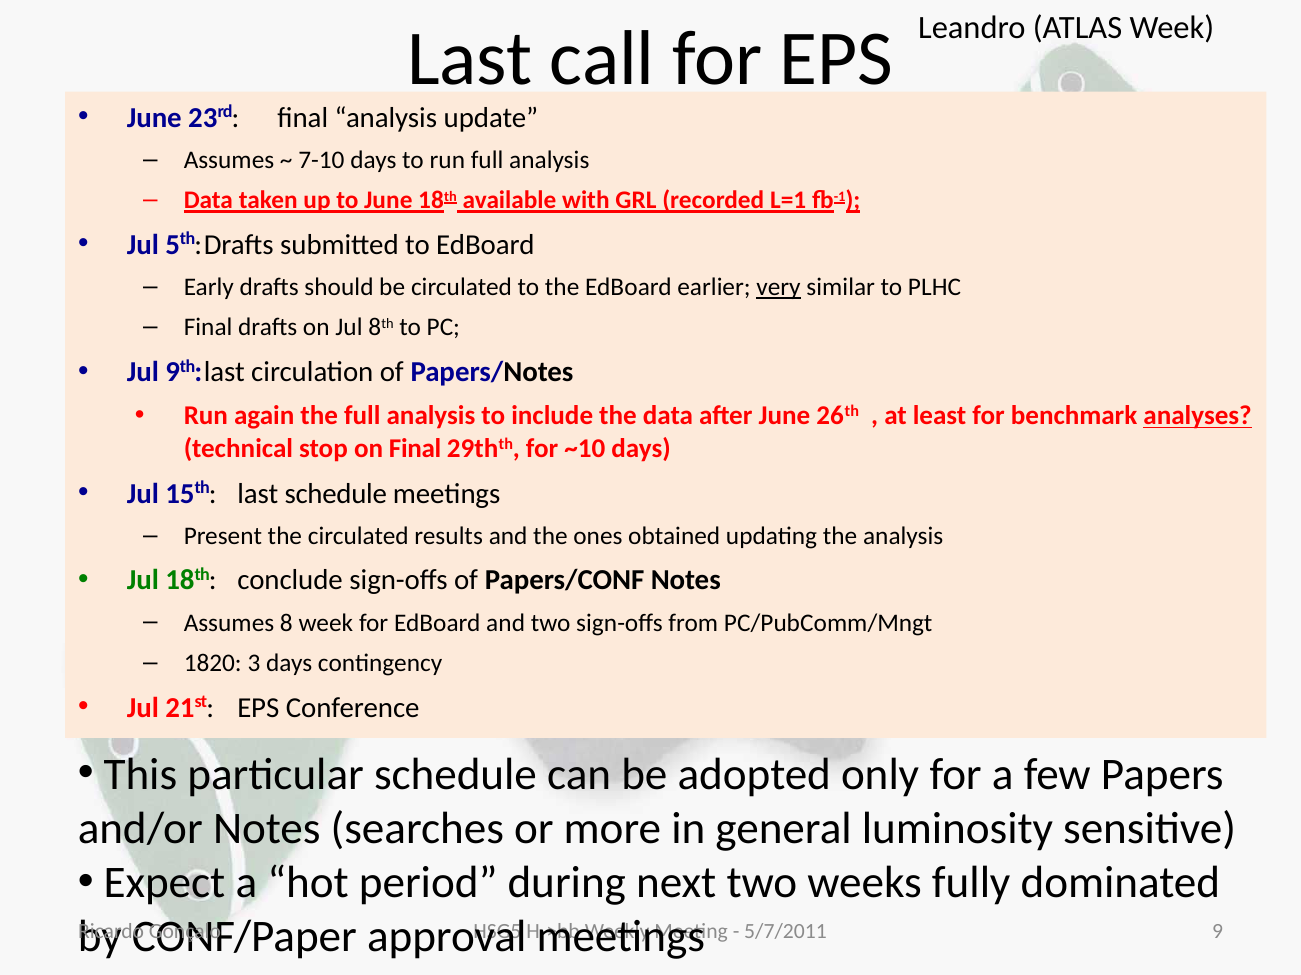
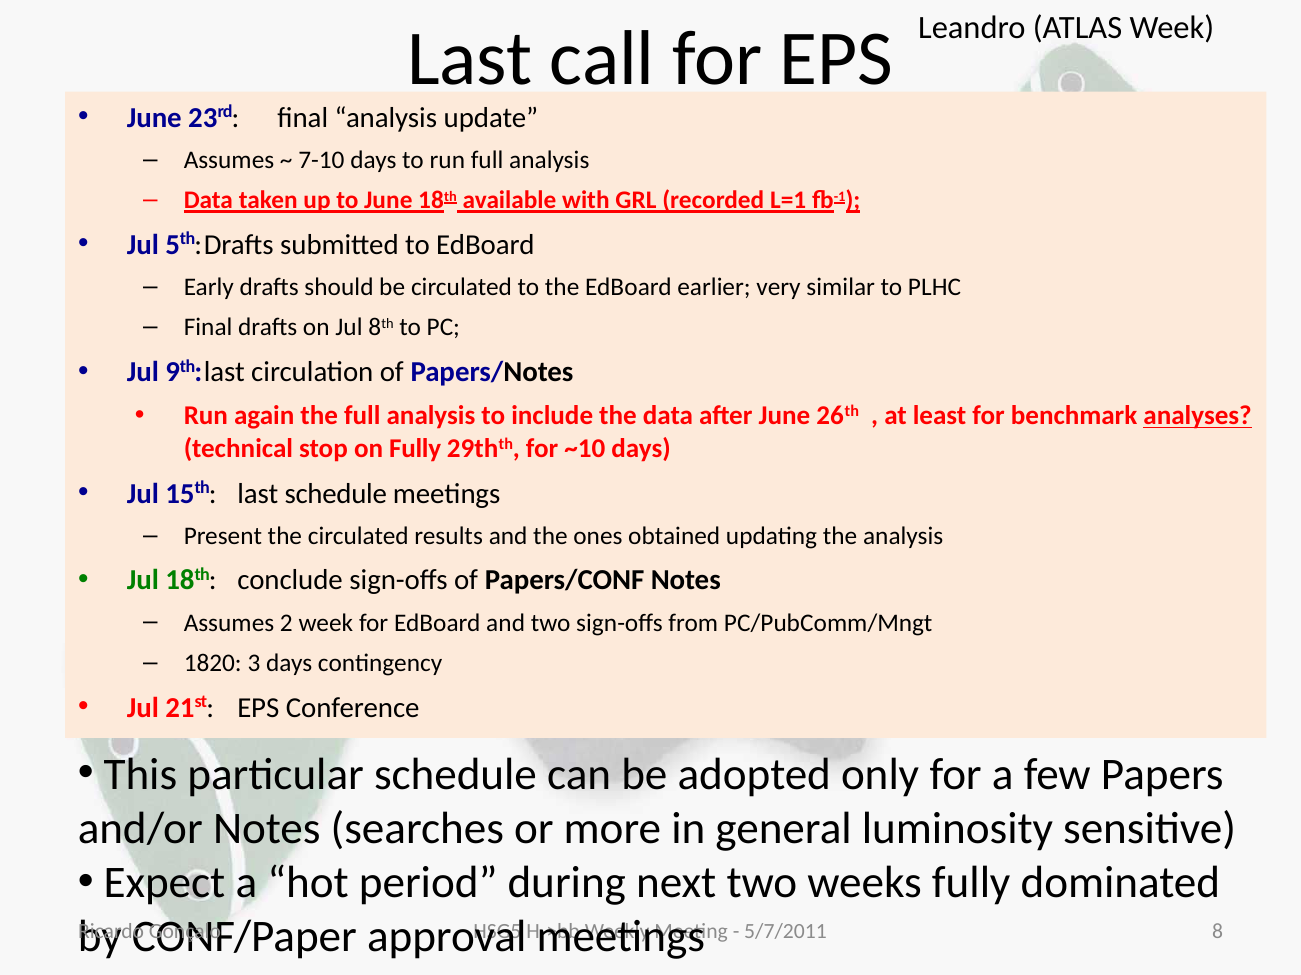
very underline: present -> none (779, 287)
on Final: Final -> Fully (415, 449)
8: 8 -> 2 (286, 623)
9: 9 -> 8 (1218, 932)
